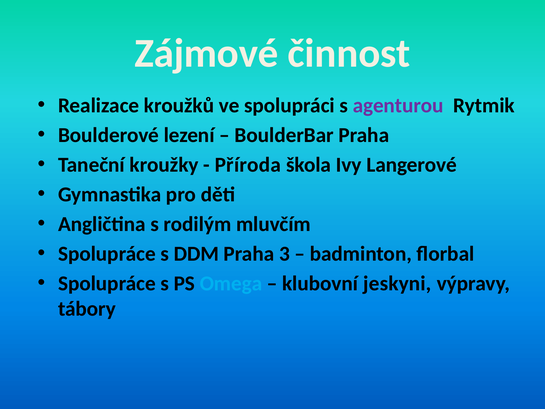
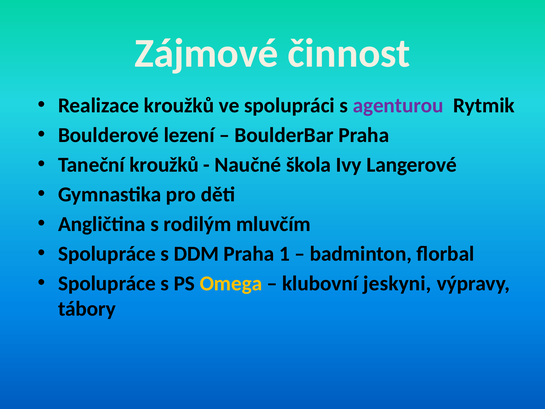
Taneční kroužky: kroužky -> kroužků (164, 165)
Příroda: Příroda -> Naučné (248, 165)
3: 3 -> 1 (284, 254)
Omega colour: light blue -> yellow (231, 283)
